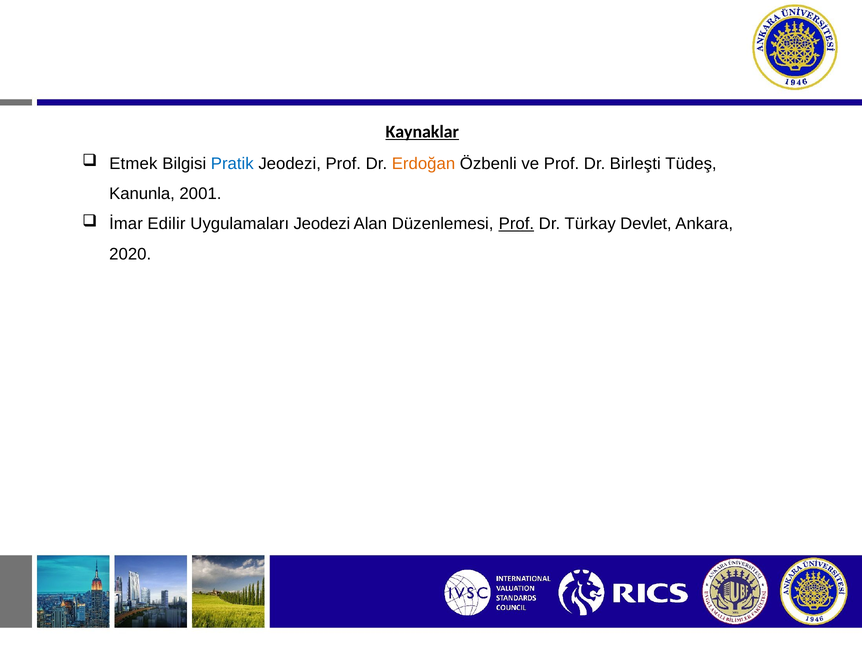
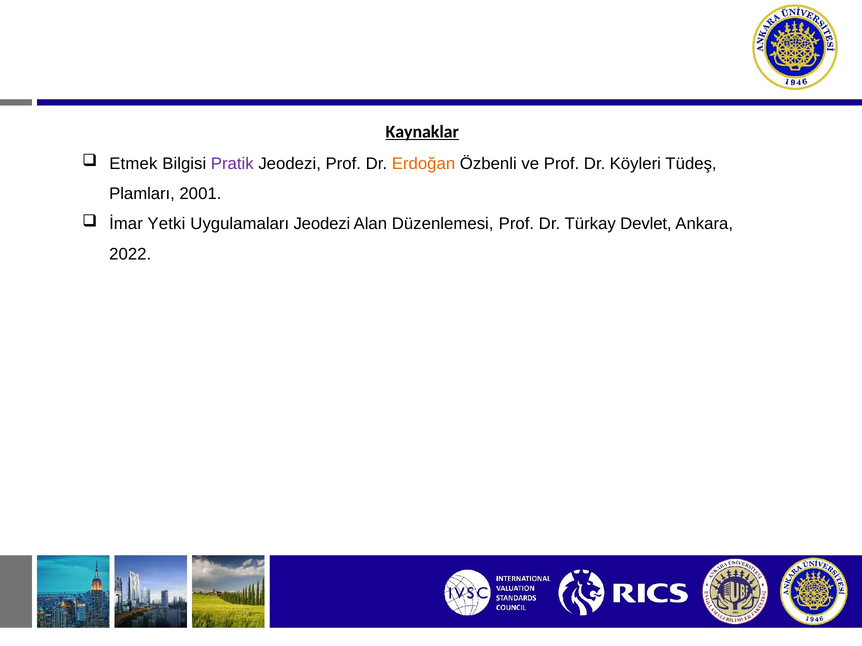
Pratik colour: blue -> purple (232, 164)
Birleşti: Birleşti -> Köyleri (635, 164)
Kanunla: Kanunla -> Plamları (142, 194)
Edilir: Edilir -> Yetki (166, 224)
Prof underline: present -> none (516, 224)
2020: 2020 -> 2022 (130, 254)
